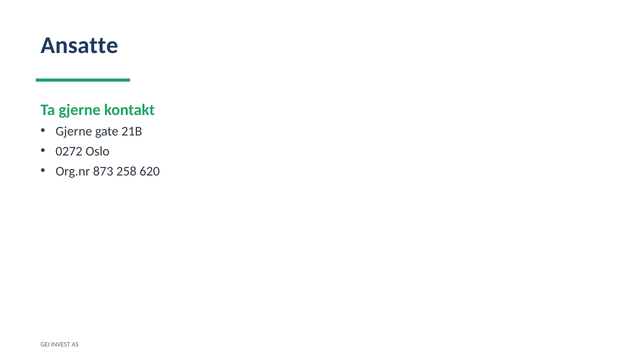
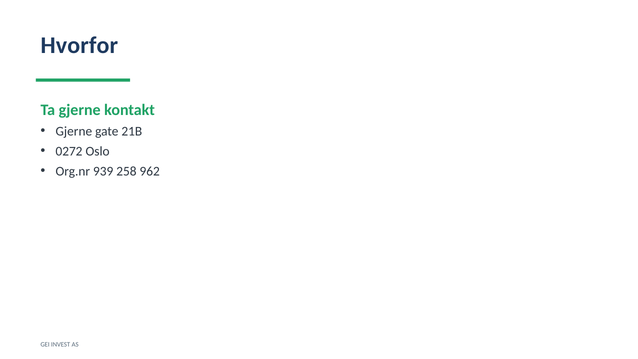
Ansatte: Ansatte -> Hvorfor (79, 46)
873: 873 -> 939 (103, 171)
620: 620 -> 962 (150, 171)
